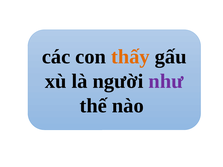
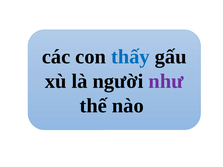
thấy colour: orange -> blue (130, 57)
